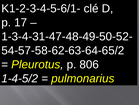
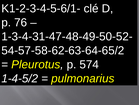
17: 17 -> 76 (21, 22)
806: 806 -> 574 (89, 64)
